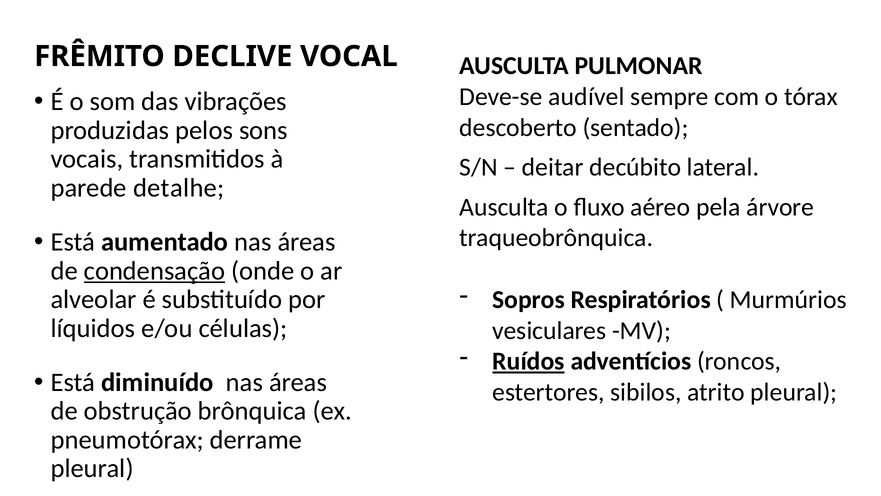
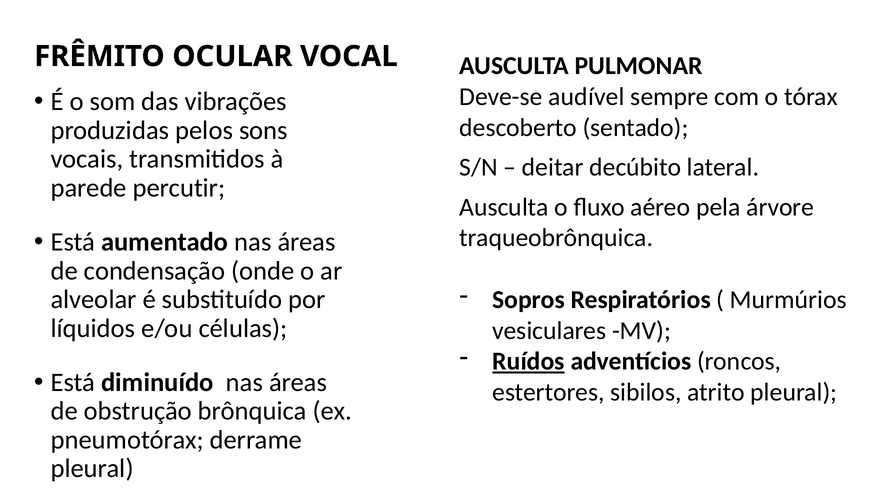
DECLIVE: DECLIVE -> OCULAR (232, 56)
detalhe: detalhe -> percutir (179, 188)
condensação underline: present -> none (154, 270)
